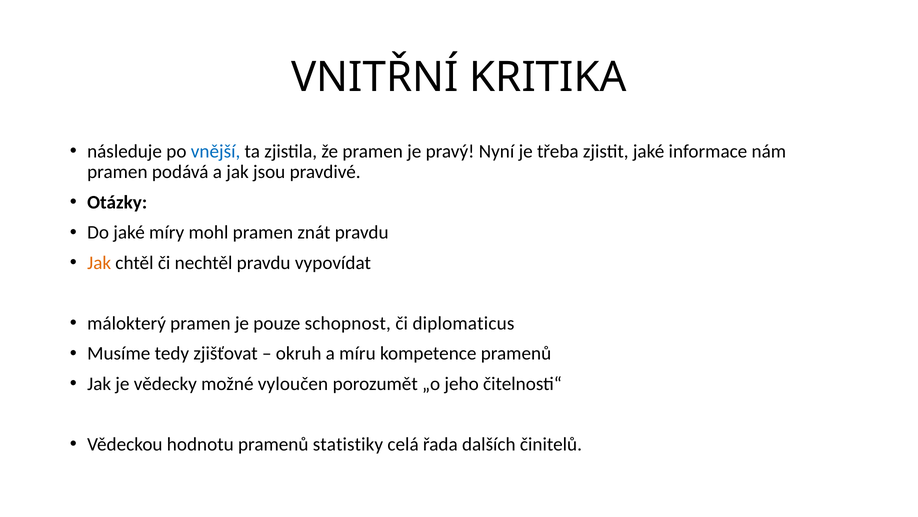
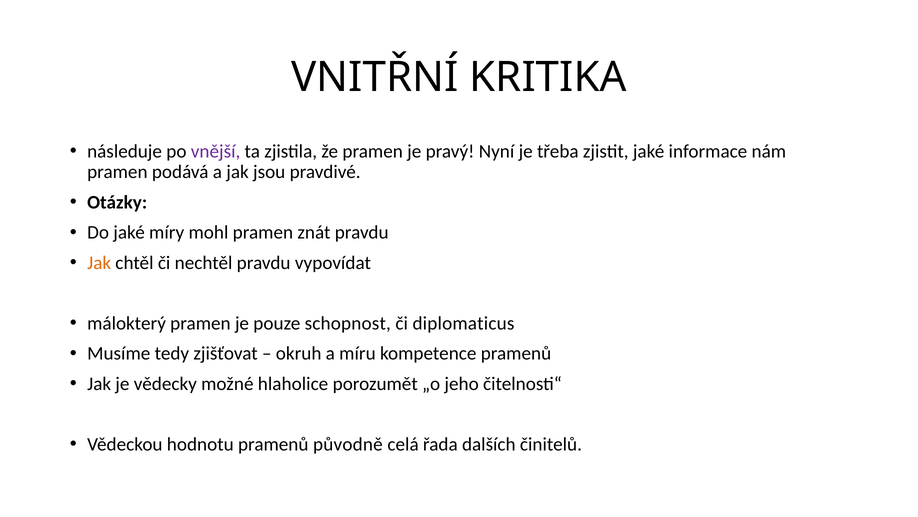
vnější colour: blue -> purple (216, 151)
vyloučen: vyloučen -> hlaholice (293, 383)
statistiky: statistiky -> původně (348, 444)
